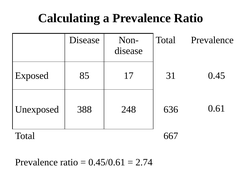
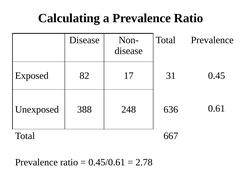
85: 85 -> 82 (84, 76)
2.74: 2.74 -> 2.78 (144, 162)
